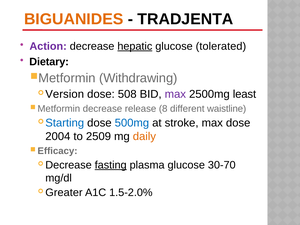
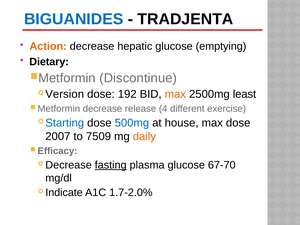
BIGUANIDES colour: orange -> blue (74, 19)
Action colour: purple -> orange (48, 46)
hepatic underline: present -> none (135, 46)
tolerated: tolerated -> emptying (221, 46)
Withdrawing: Withdrawing -> Discontinue (138, 78)
508: 508 -> 192 (127, 94)
max colour: purple -> orange (175, 94)
8: 8 -> 4 (163, 109)
waistline: waistline -> exercise (227, 109)
stroke: stroke -> house (182, 123)
2004: 2004 -> 2007 (58, 137)
2509: 2509 -> 7509 (98, 137)
30-70: 30-70 -> 67-70 (222, 165)
Greater: Greater -> Indicate (64, 193)
1.5-2.0%: 1.5-2.0% -> 1.7-2.0% (131, 193)
